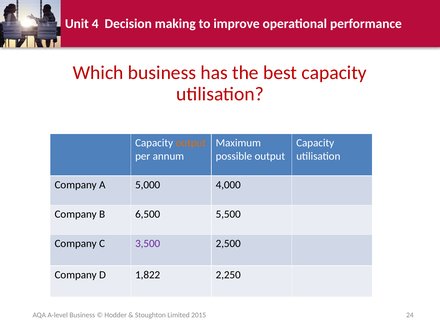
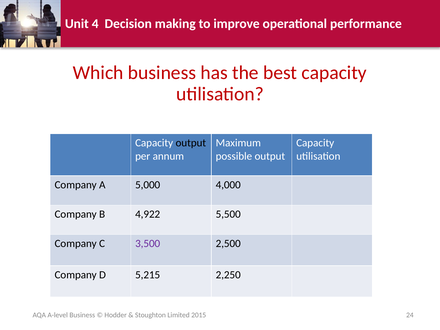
output colour: orange -> black (191, 143)
6,500: 6,500 -> 4,922 (148, 214)
1,822: 1,822 -> 5,215 (148, 275)
